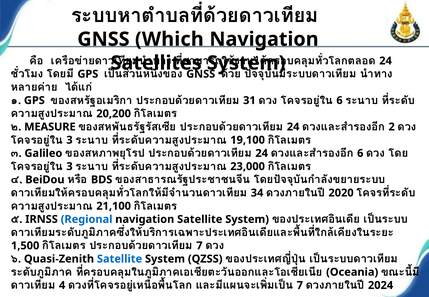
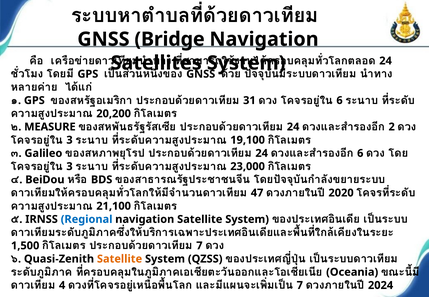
Which: Which -> Bridge (170, 39)
34: 34 -> 47 (257, 193)
Satellite colour: blue -> orange (120, 259)
